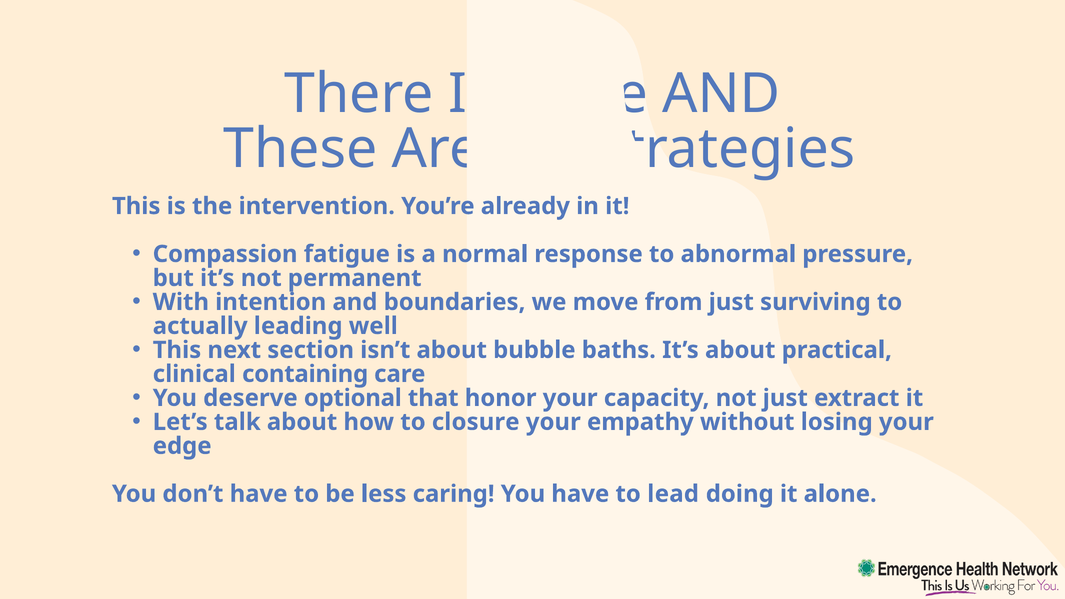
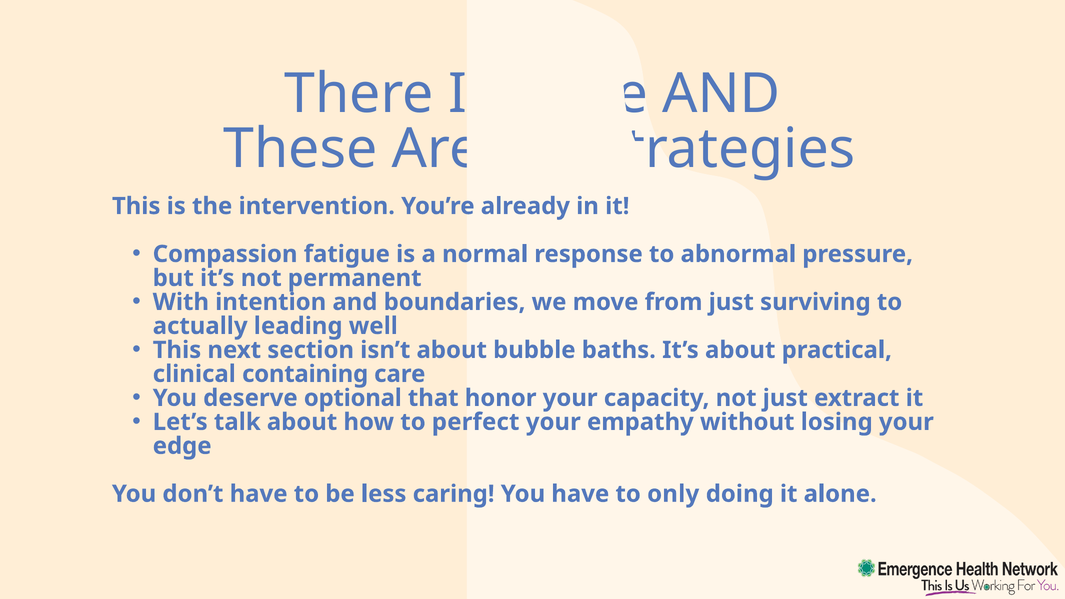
closure: closure -> perfect (476, 422)
lead: lead -> only (673, 494)
